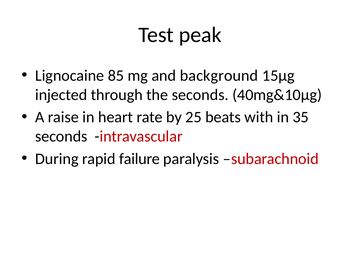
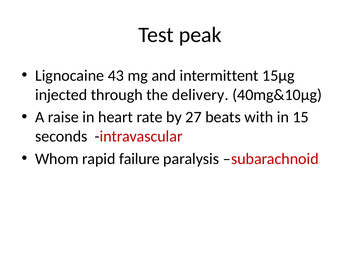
85: 85 -> 43 (116, 76)
background: background -> intermittent (219, 76)
the seconds: seconds -> delivery (200, 95)
25: 25 -> 27 (194, 117)
35: 35 -> 15 (301, 117)
During: During -> Whom (57, 159)
